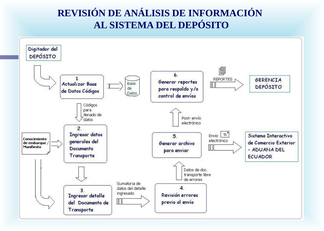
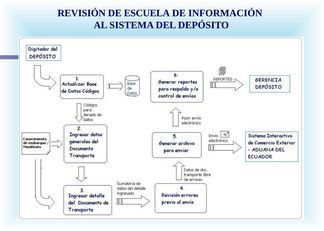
ANÁLISIS: ANÁLISIS -> ESCUELA (147, 13)
